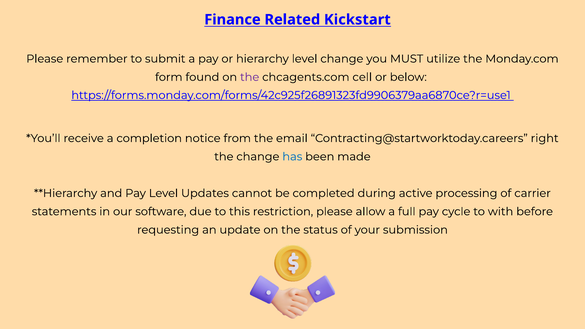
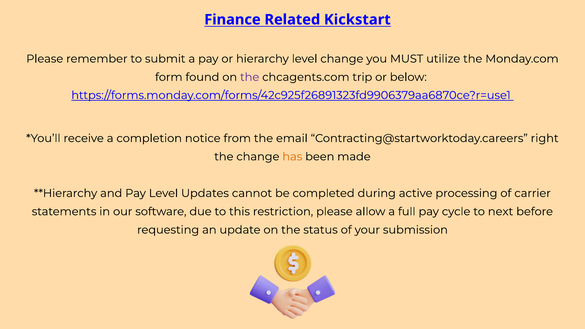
cell: cell -> trip (362, 77)
has colour: blue -> orange (292, 157)
with: with -> next (501, 212)
